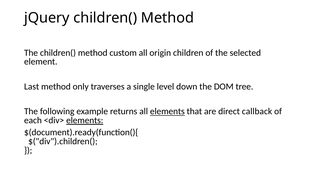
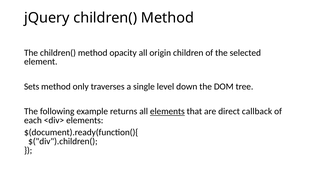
custom: custom -> opacity (123, 53)
Last: Last -> Sets (32, 86)
elements underline: present -> none (85, 120)
